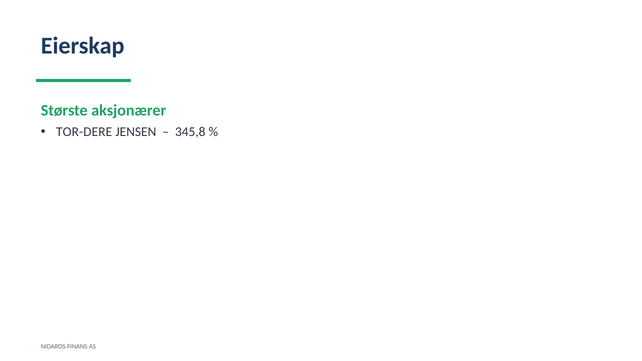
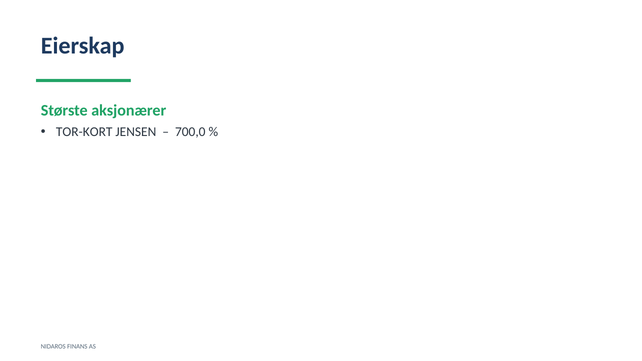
TOR-DERE: TOR-DERE -> TOR-KORT (84, 132)
345,8: 345,8 -> 700,0 (190, 132)
